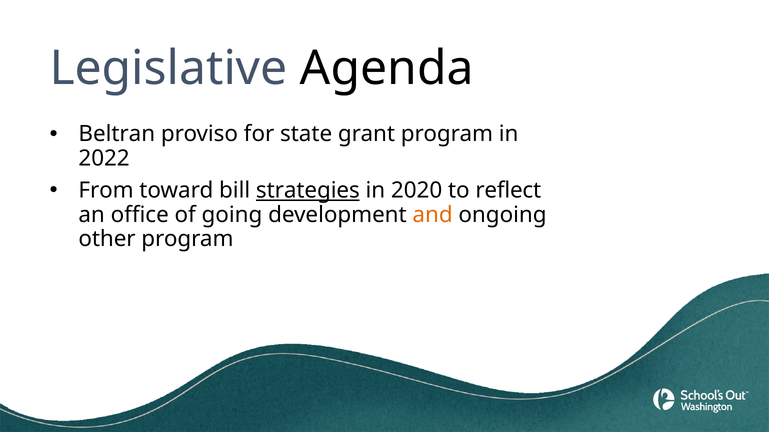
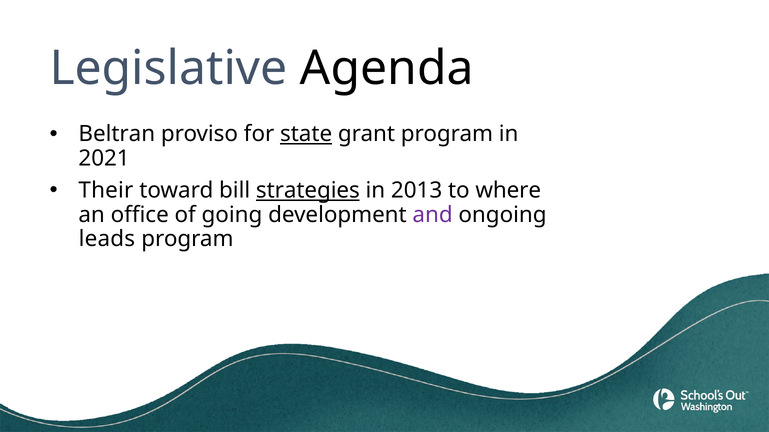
state underline: none -> present (306, 134)
2022: 2022 -> 2021 (104, 158)
From: From -> Their (106, 191)
2020: 2020 -> 2013 (417, 191)
reflect: reflect -> where (508, 191)
and colour: orange -> purple (433, 215)
other: other -> leads (107, 239)
